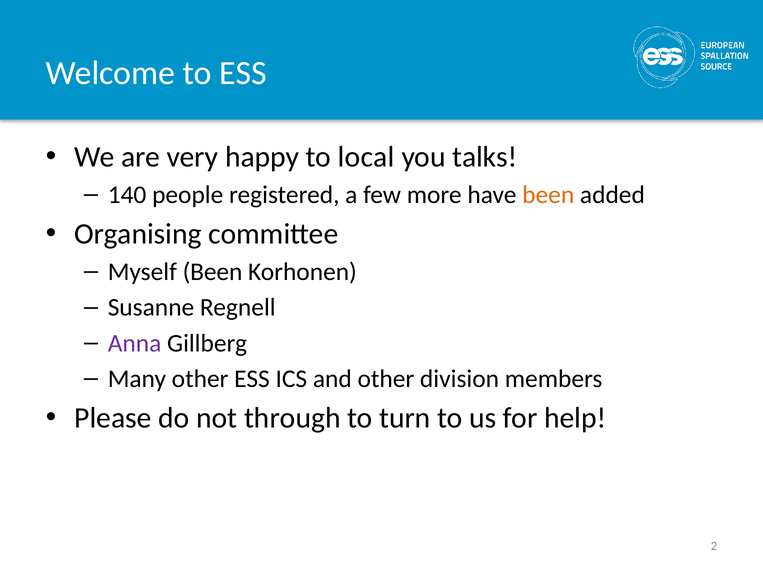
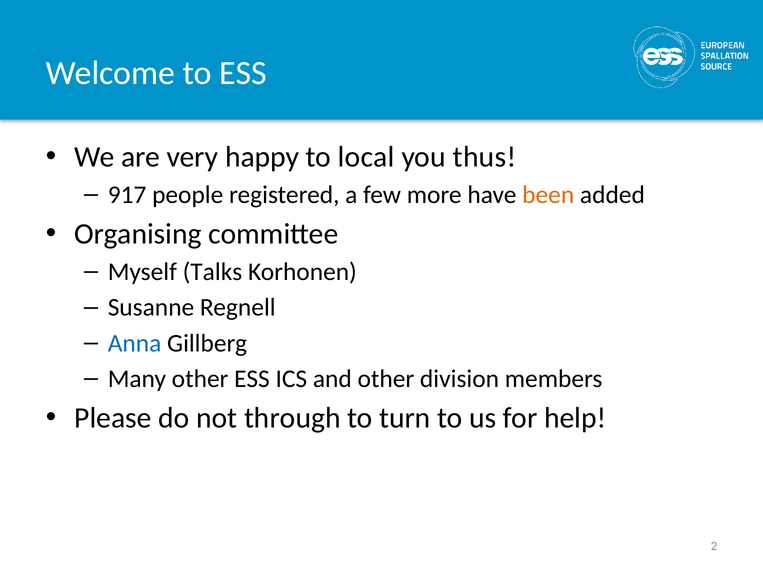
talks: talks -> thus (485, 157)
140: 140 -> 917 (127, 195)
Myself Been: Been -> Talks (212, 272)
Anna colour: purple -> blue (135, 343)
